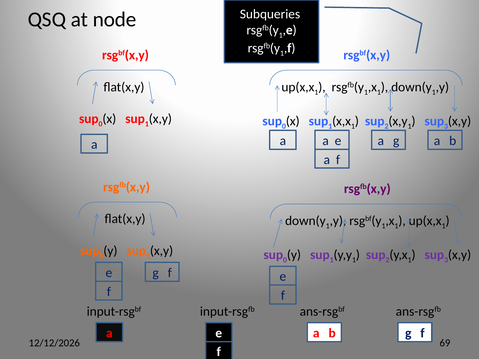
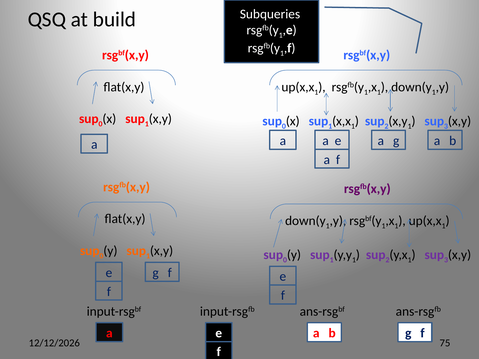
node: node -> build (115, 20)
69: 69 -> 75 (445, 343)
